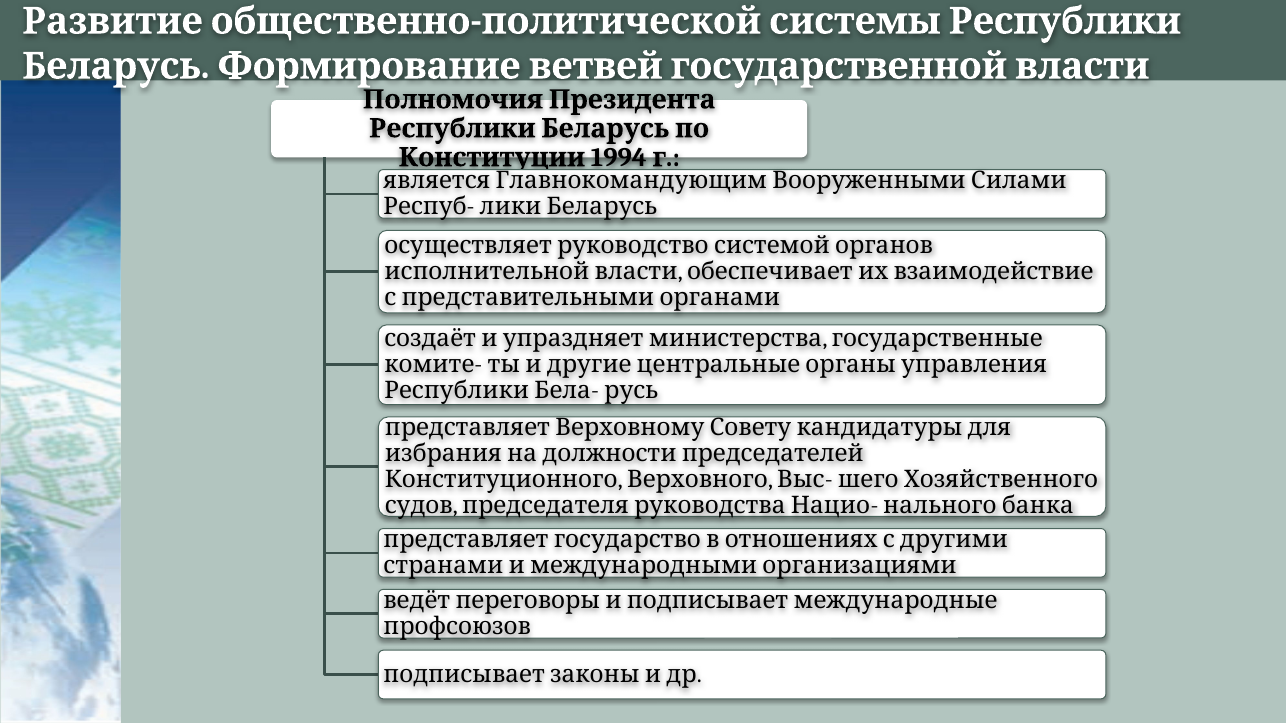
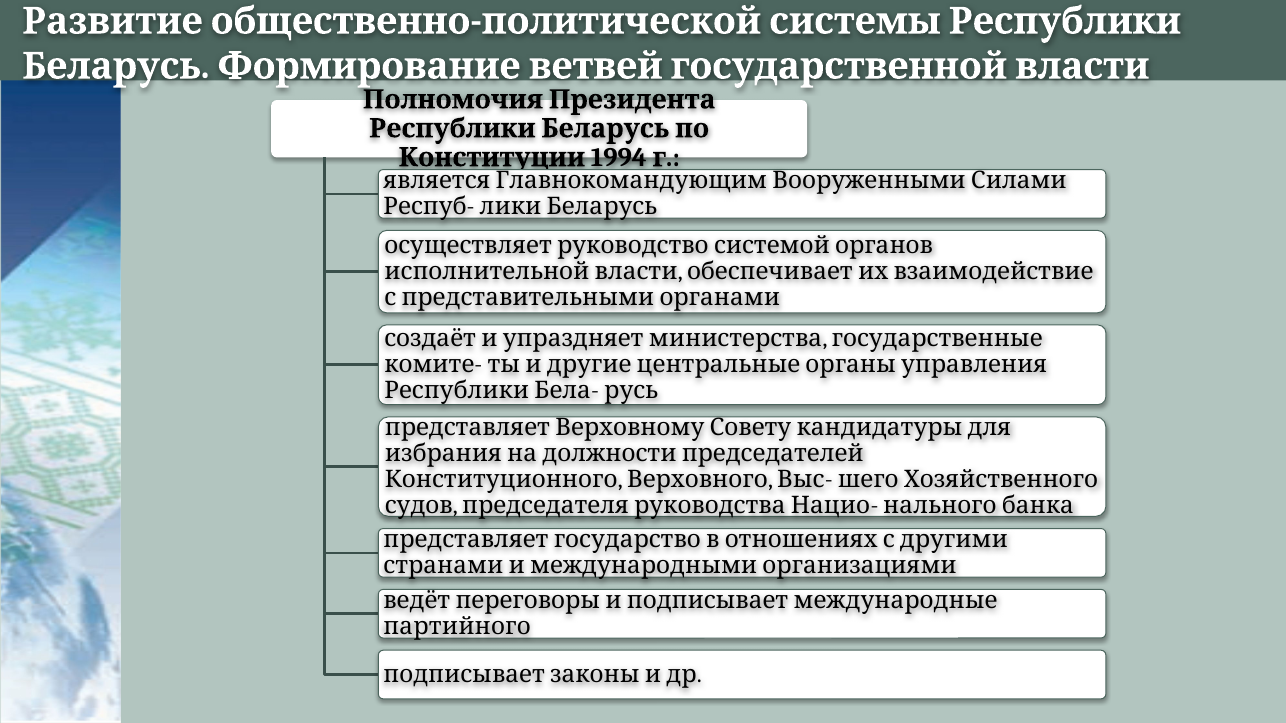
профсоюзов: профсоюзов -> партийного (457, 627)
